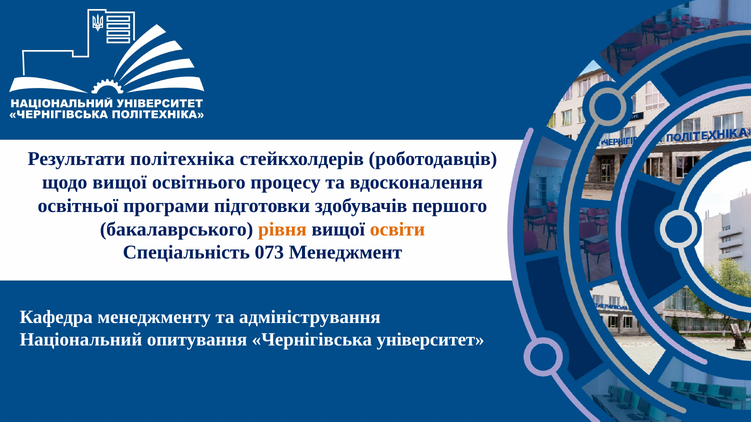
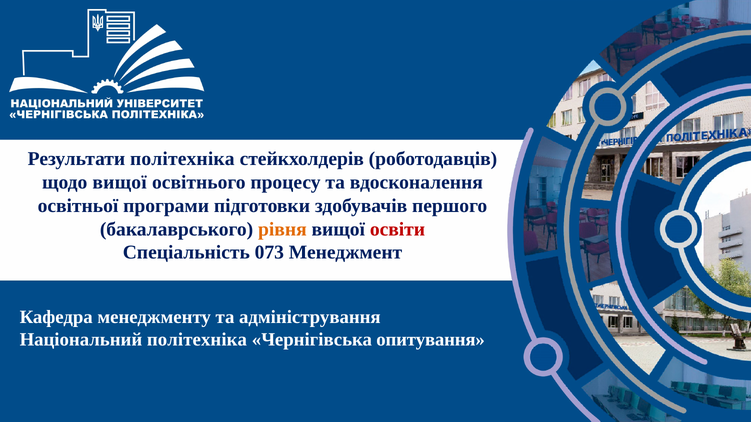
освіти colour: orange -> red (397, 229)
Національний опитування: опитування -> політехніка (197, 340)
університет: університет -> опитування (431, 340)
